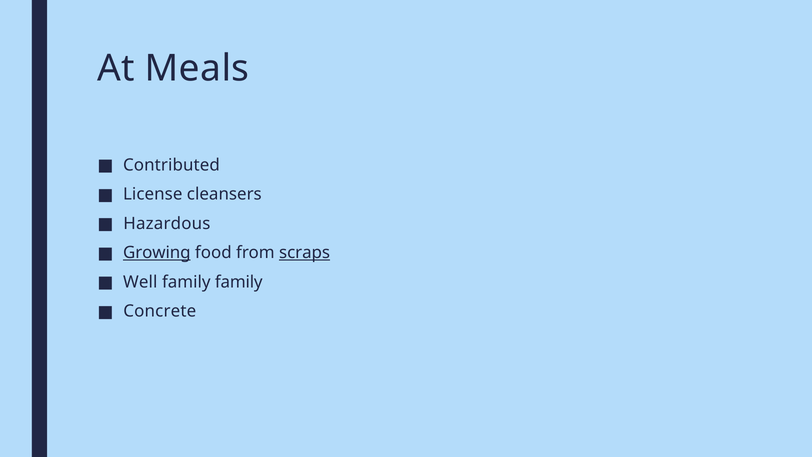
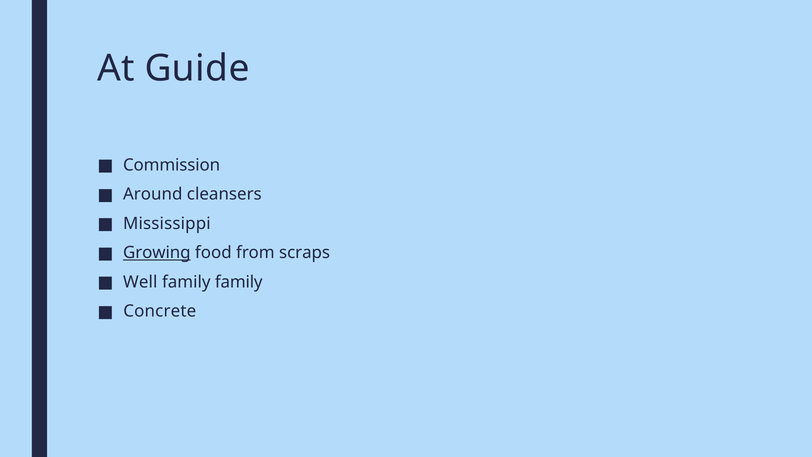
Meals: Meals -> Guide (197, 68)
Contributed: Contributed -> Commission (172, 165)
License: License -> Around (153, 194)
Hazardous: Hazardous -> Mississippi (167, 223)
scraps underline: present -> none (305, 253)
